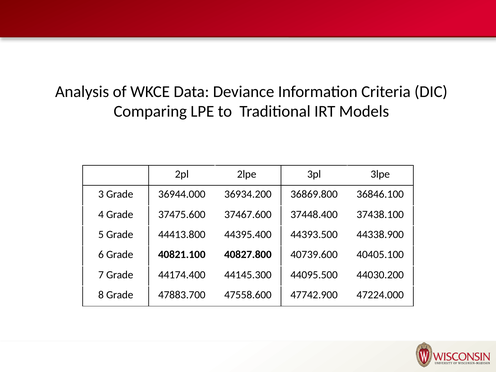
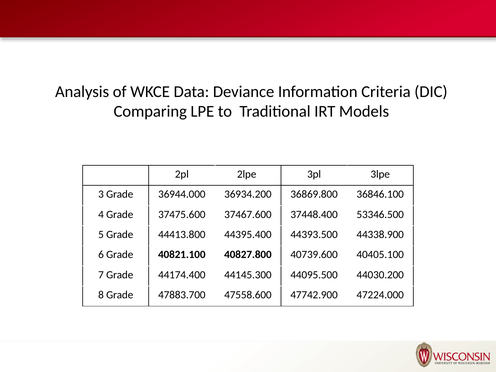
37438.100: 37438.100 -> 53346.500 (380, 214)
